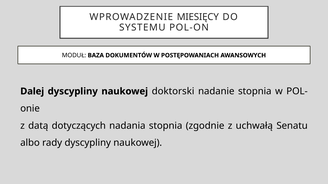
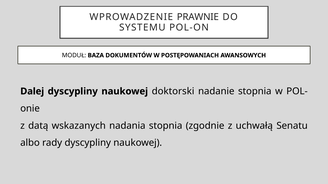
MIESIĘCY: MIESIĘCY -> PRAWNIE (198, 17)
dotyczących: dotyczących -> wskazanych (79, 126)
